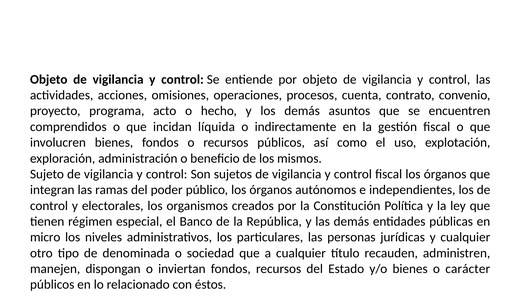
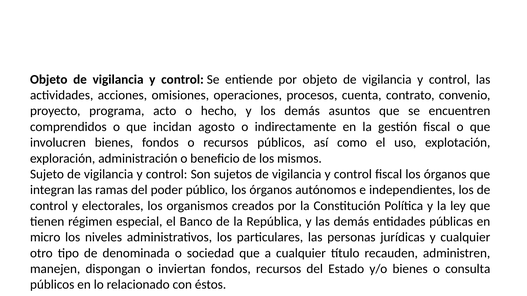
líquida: líquida -> agosto (216, 127)
carácter: carácter -> consulta (468, 269)
